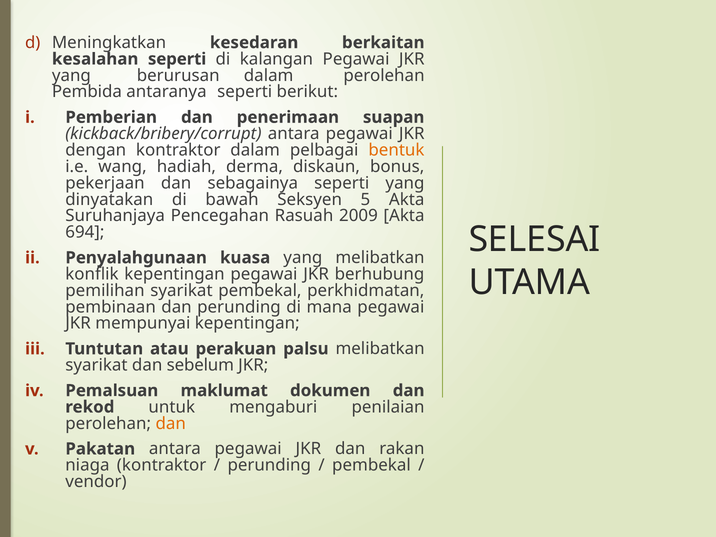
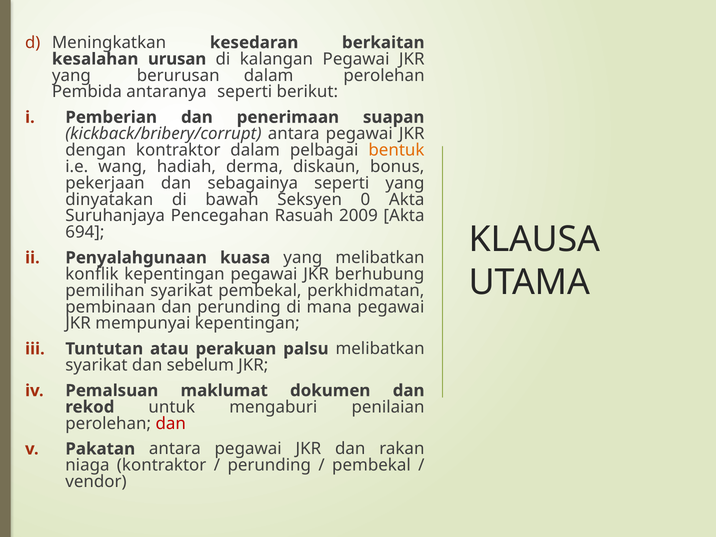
kesalahan seperti: seperti -> urusan (177, 59)
5: 5 -> 0 (365, 199)
SELESAI: SELESAI -> KLAUSA (534, 239)
dan colour: orange -> red (171, 423)
